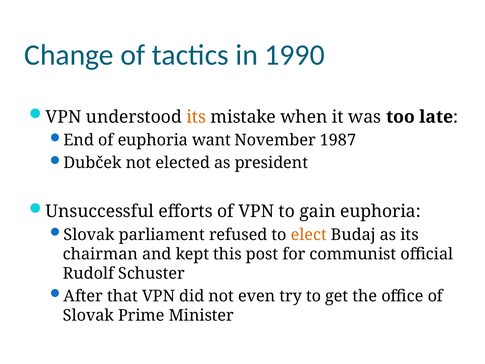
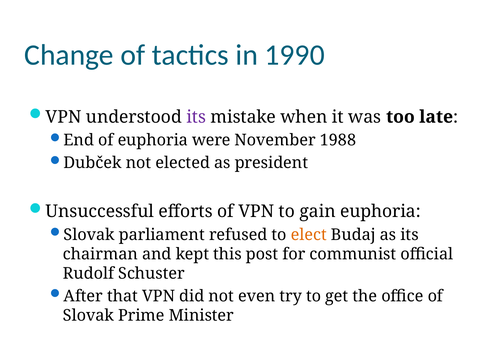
its colour: orange -> purple (196, 117)
want: want -> were (211, 140)
1987: 1987 -> 1988 (338, 140)
